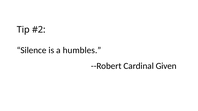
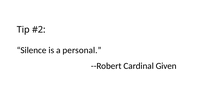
humbles: humbles -> personal (82, 50)
